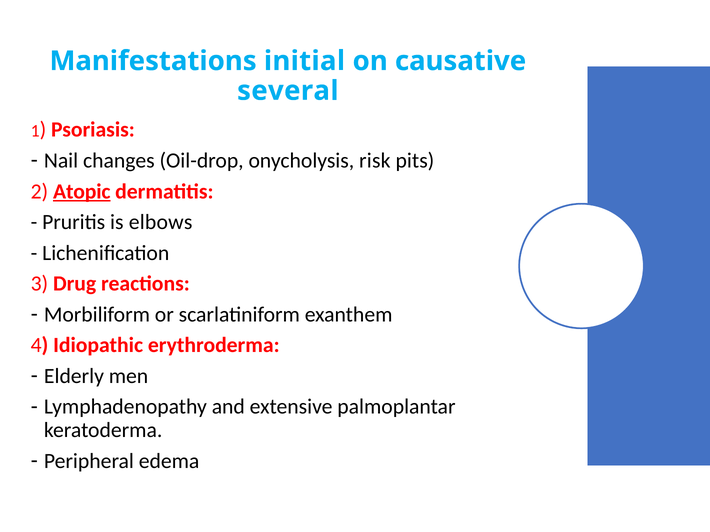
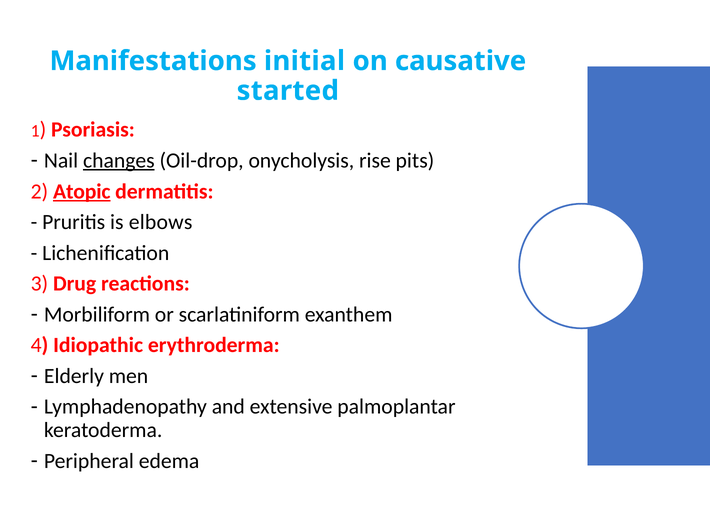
several: several -> started (288, 91)
changes underline: none -> present (119, 161)
risk: risk -> rise (375, 161)
